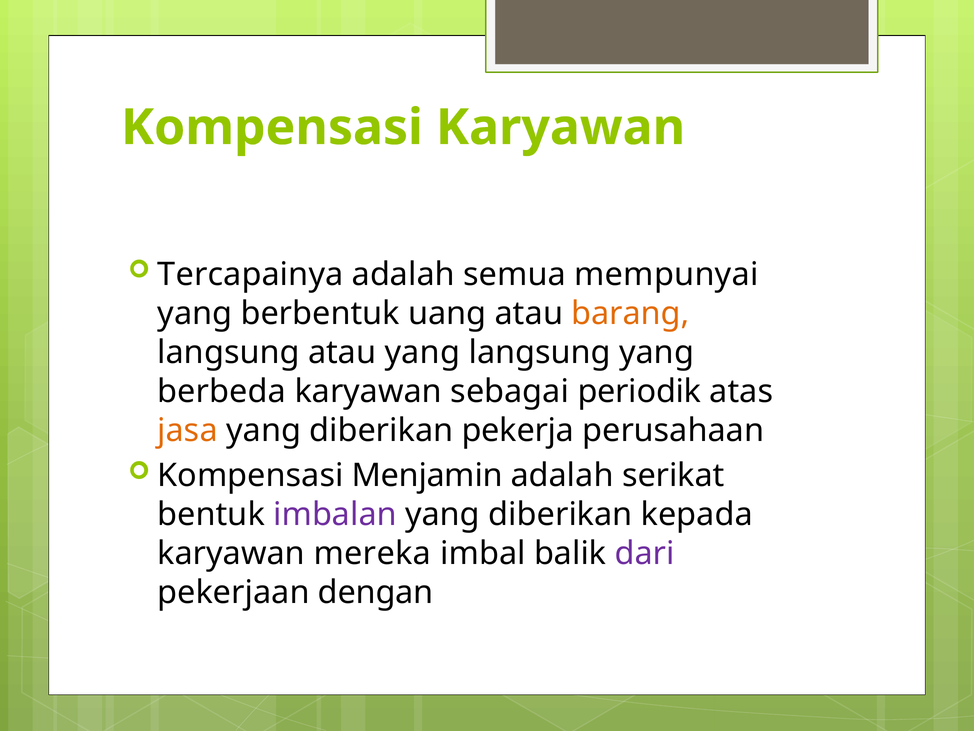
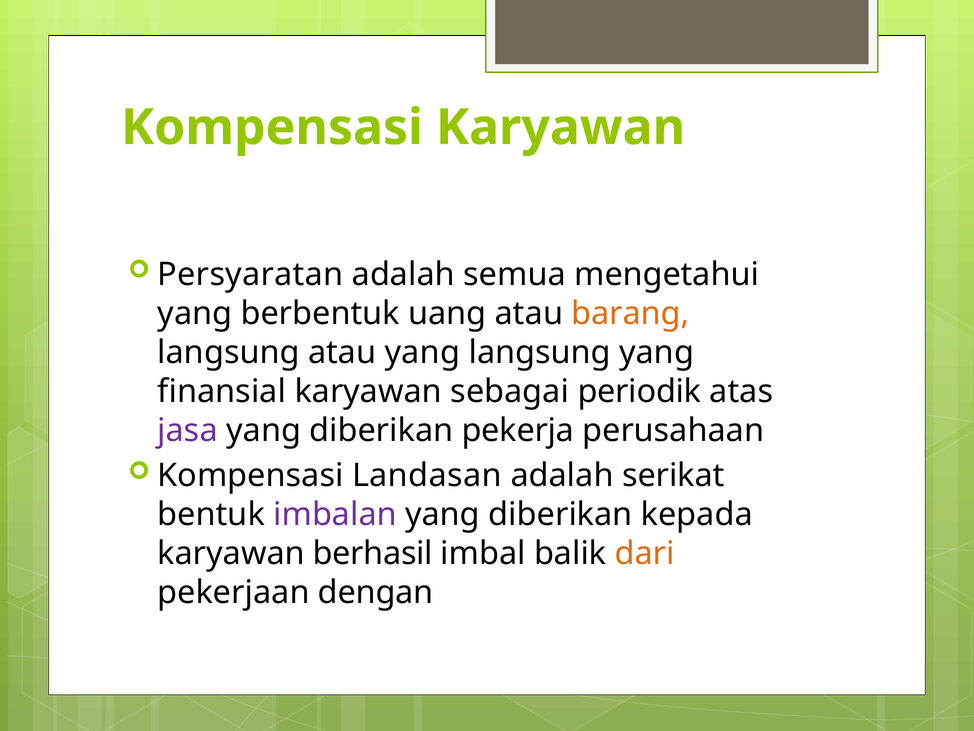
Tercapainya: Tercapainya -> Persyaratan (250, 274)
mempunyai: mempunyai -> mengetahui (667, 274)
berbeda: berbeda -> finansial (222, 391)
jasa colour: orange -> purple (188, 430)
Menjamin: Menjamin -> Landasan (427, 475)
mereka: mereka -> berhasil (373, 553)
dari colour: purple -> orange (645, 553)
